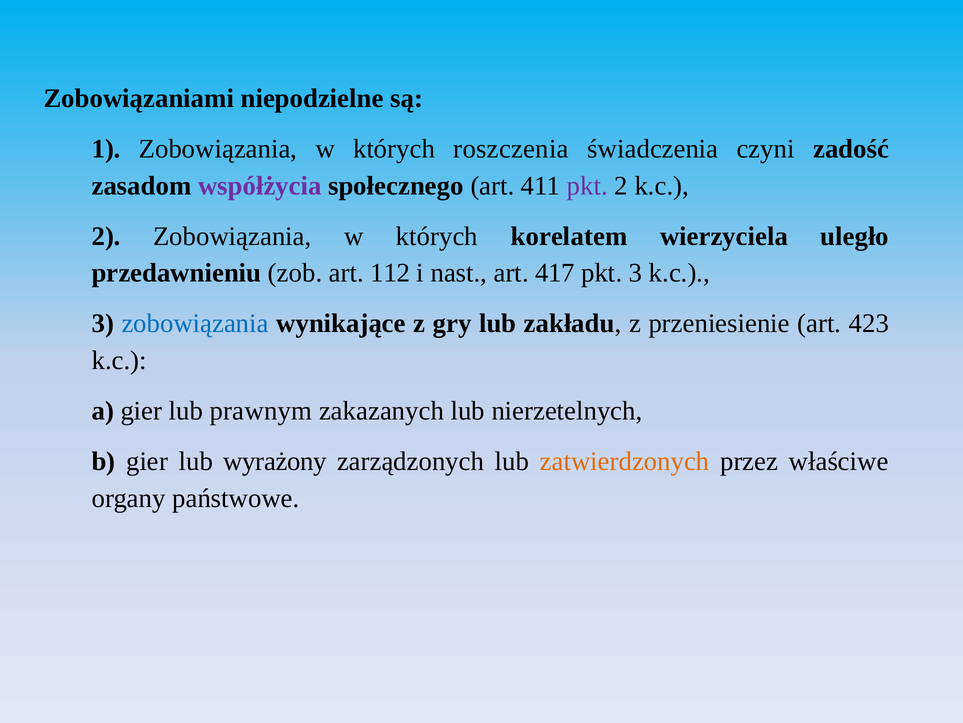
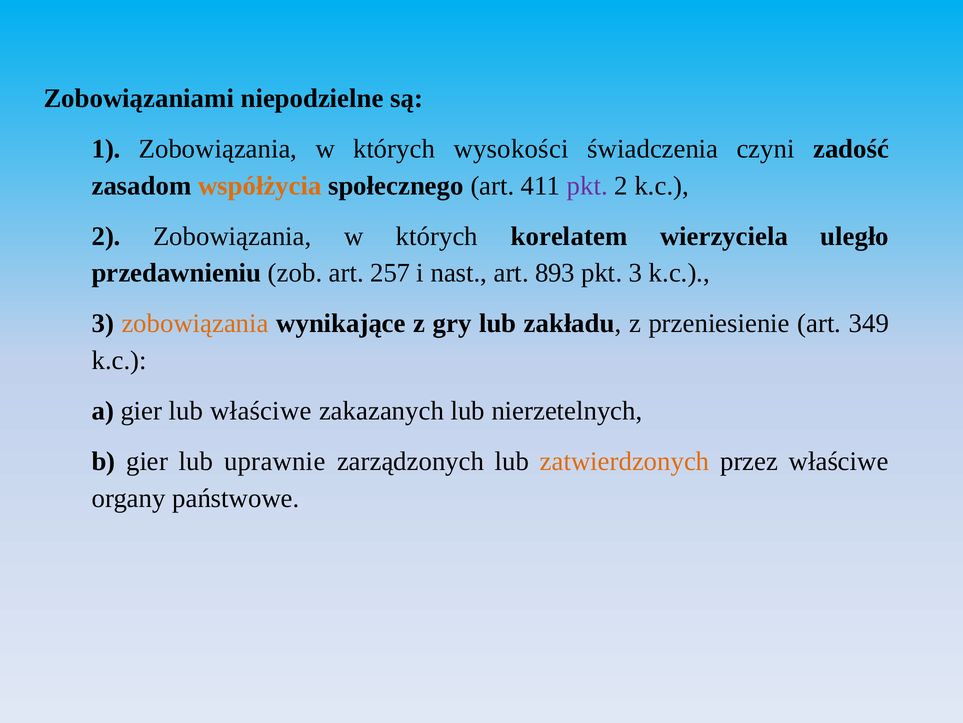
roszczenia: roszczenia -> wysokości (511, 149)
współżycia colour: purple -> orange (260, 186)
112: 112 -> 257 (390, 273)
417: 417 -> 893 (555, 273)
zobowiązania colour: blue -> orange (195, 323)
423: 423 -> 349 (869, 323)
lub prawnym: prawnym -> właściwe (261, 410)
wyrażony: wyrażony -> uprawnie (275, 461)
